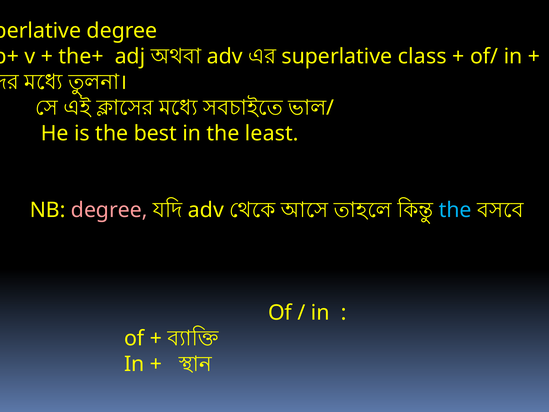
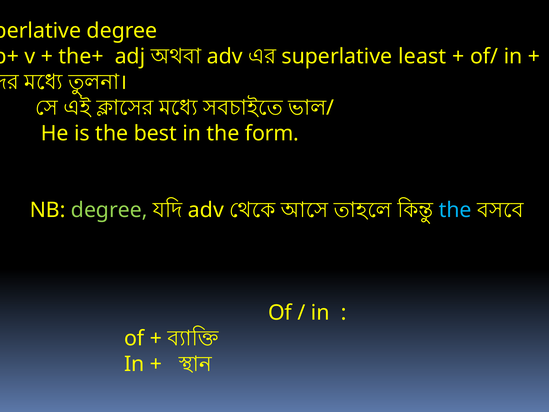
class: class -> least (422, 56)
least: least -> form (272, 133)
degree colour: pink -> light green (109, 210)
